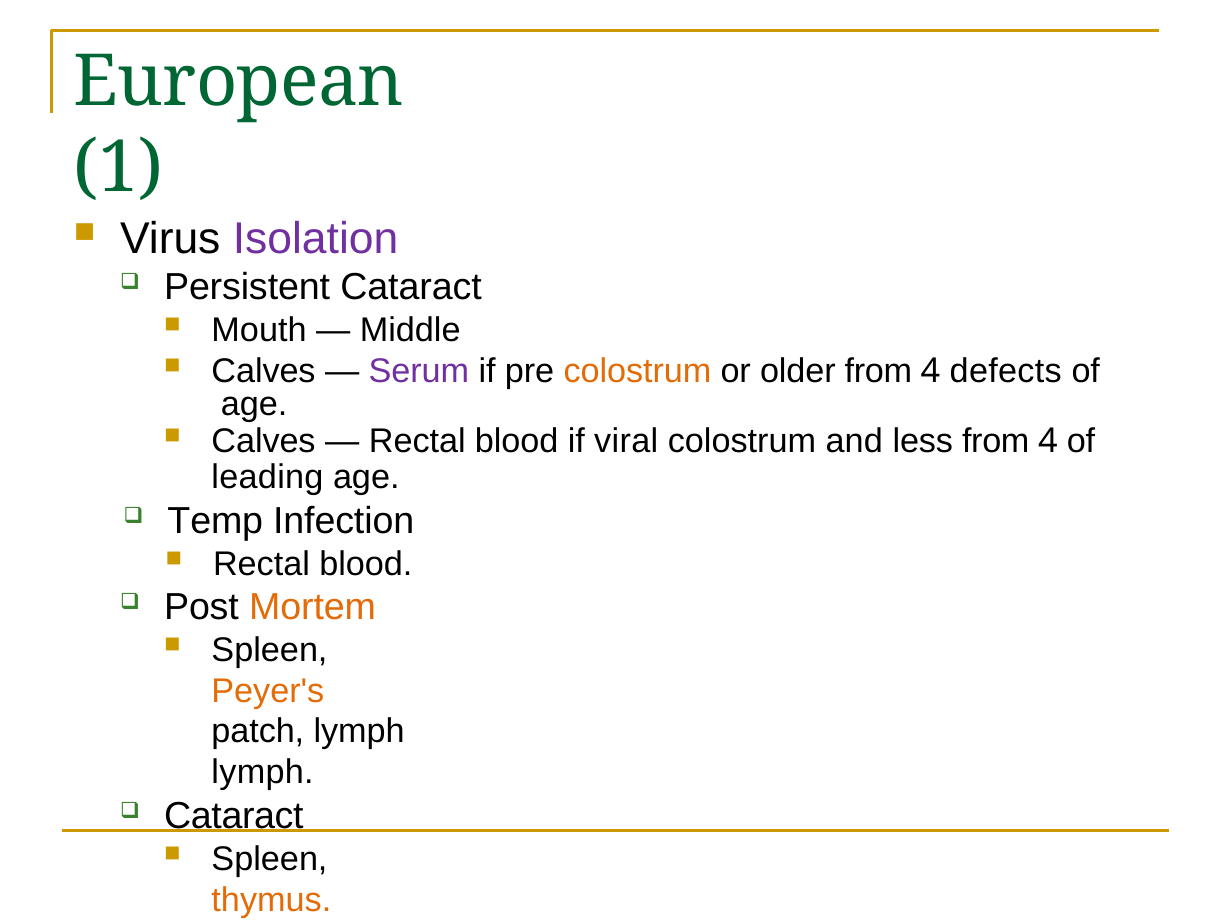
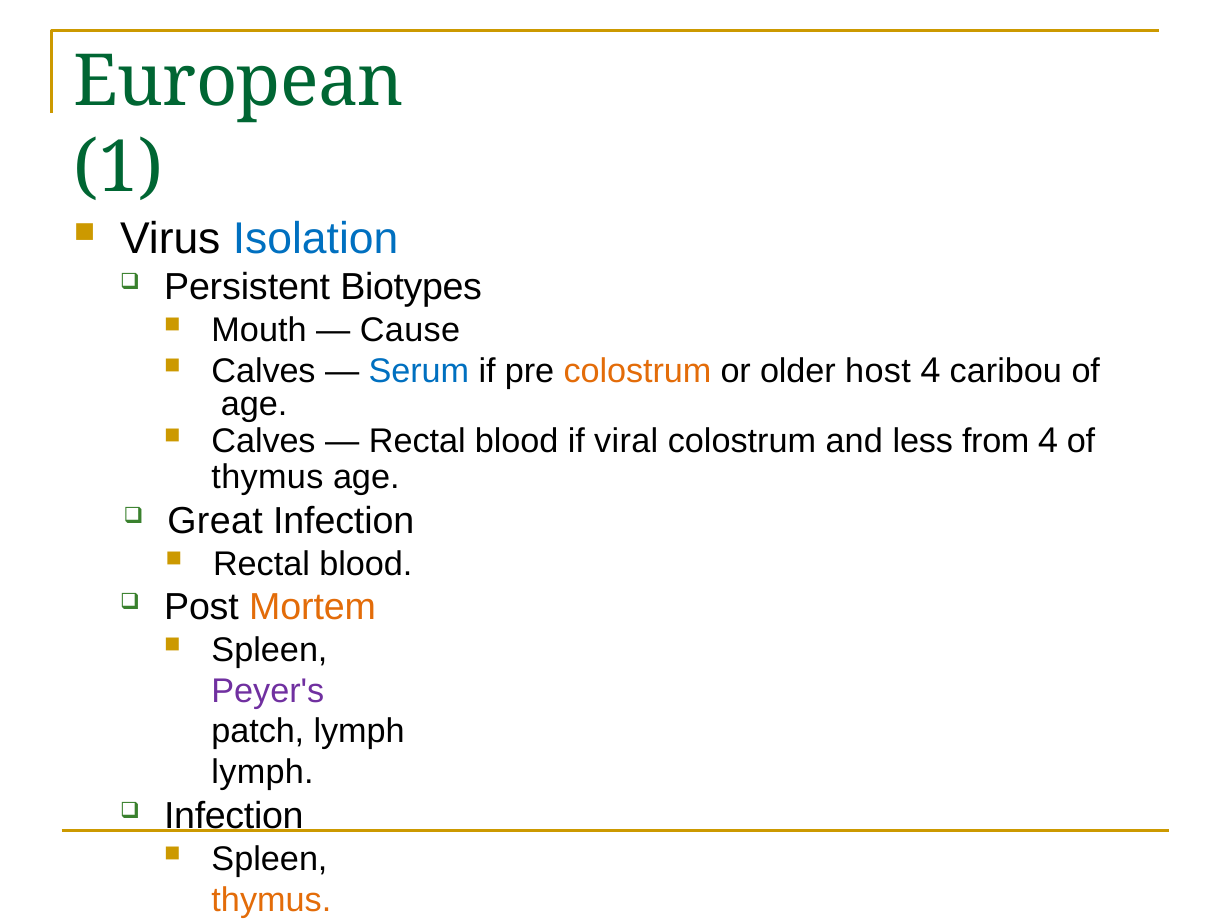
Isolation colour: purple -> blue (316, 239)
Persistent Cataract: Cataract -> Biotypes (411, 287)
Middle: Middle -> Cause (410, 330)
Serum colour: purple -> blue (419, 371)
older from: from -> host (878, 371)
defects: defects -> caribou (1006, 371)
leading: leading -> thymus (267, 478)
Temp: Temp -> Great (215, 521)
Peyer's colour: orange -> purple (268, 691)
Cataract: Cataract -> Infection (234, 816)
